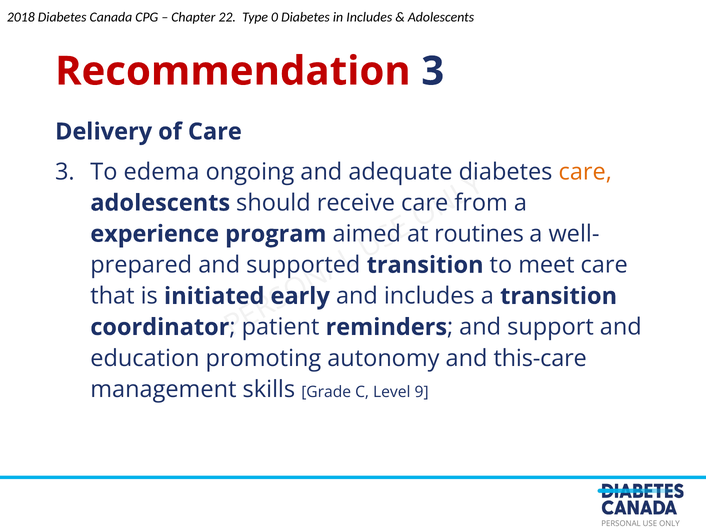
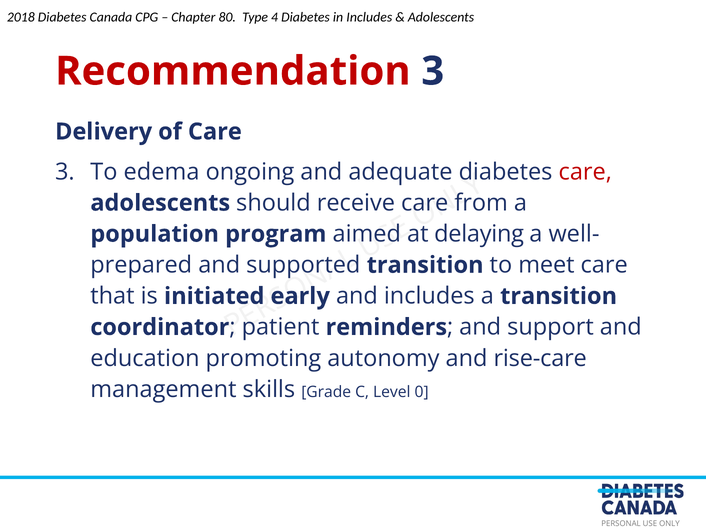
22: 22 -> 80 (227, 17)
0: 0 -> 4 (275, 17)
care colour: orange -> red (585, 172)
experience: experience -> population (155, 234)
routines: routines -> delaying (479, 234)
this-care: this-care -> rise-care (540, 358)
9: 9 -> 0 (422, 392)
